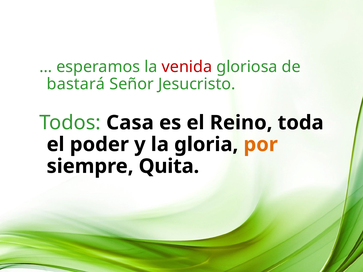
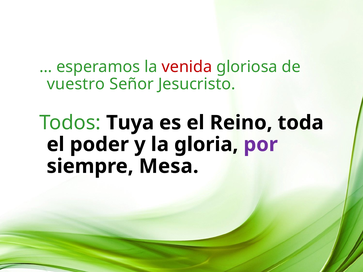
bastará: bastará -> vuestro (76, 84)
Casa: Casa -> Tuya (130, 123)
por colour: orange -> purple (261, 145)
Quita: Quita -> Mesa (169, 166)
